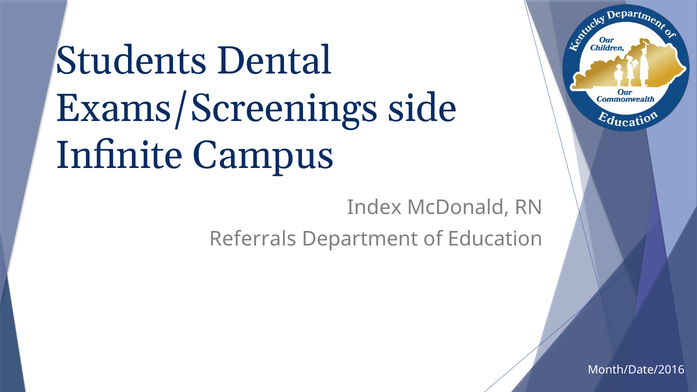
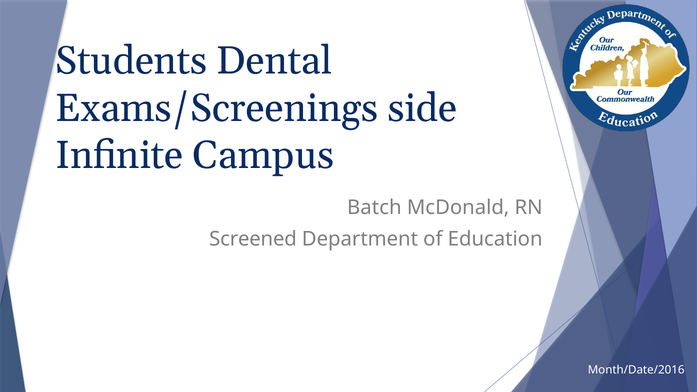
Index: Index -> Batch (374, 208)
Referrals: Referrals -> Screened (253, 239)
